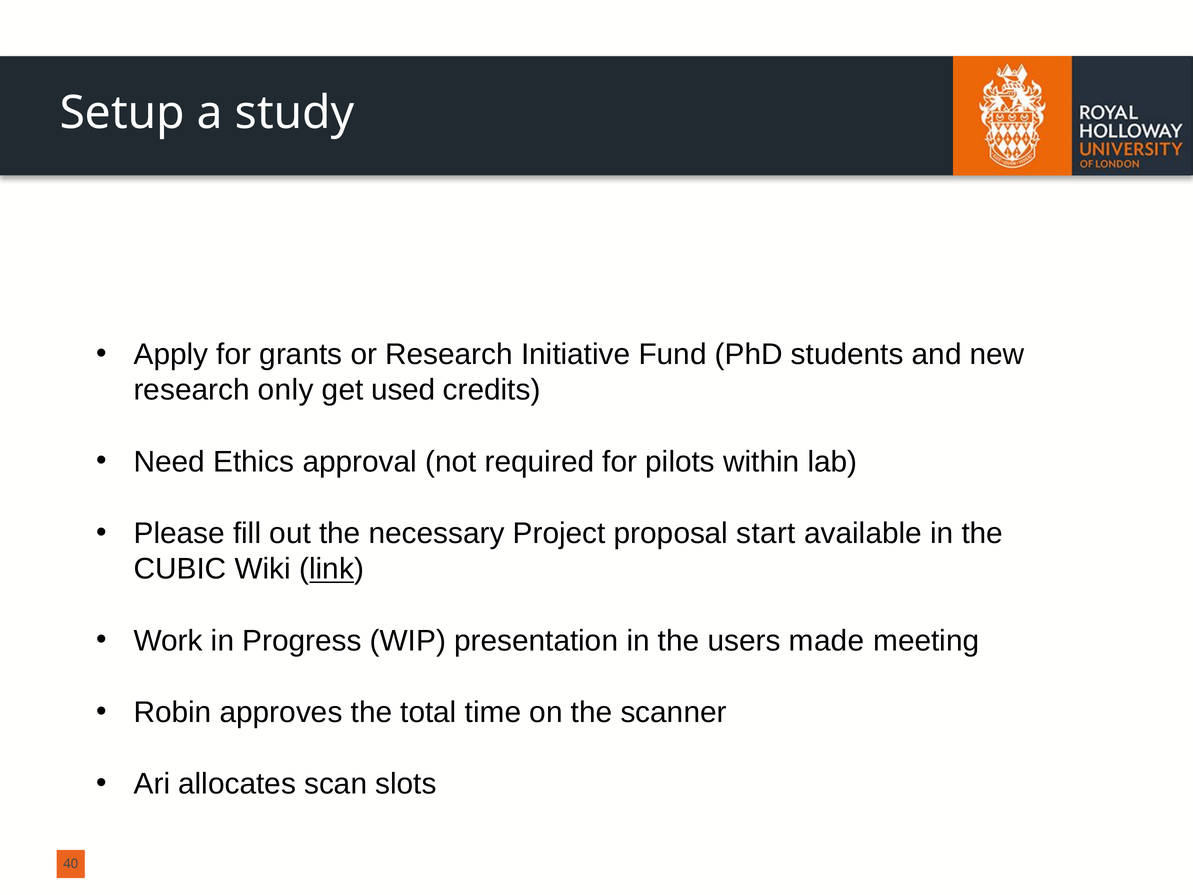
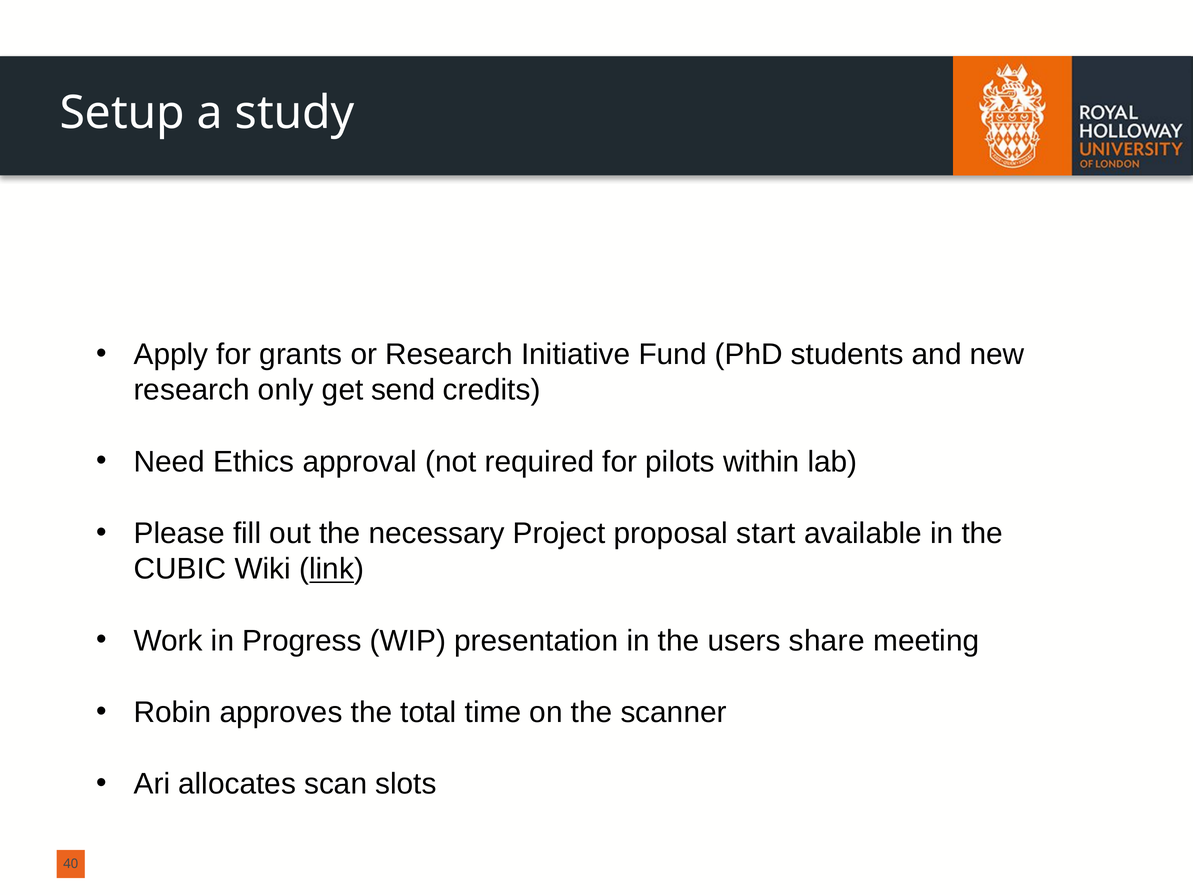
used: used -> send (403, 390)
made: made -> share (827, 641)
